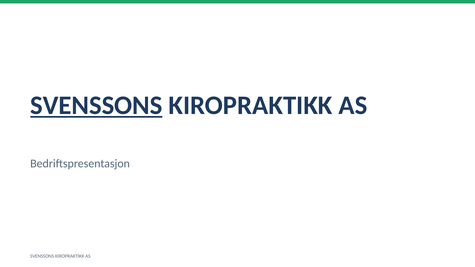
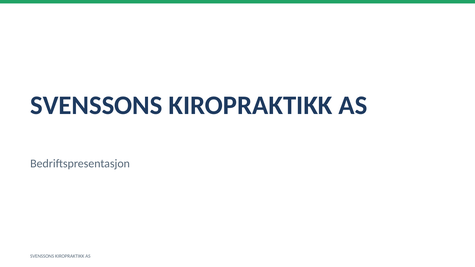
SVENSSONS underline: present -> none (96, 105)
